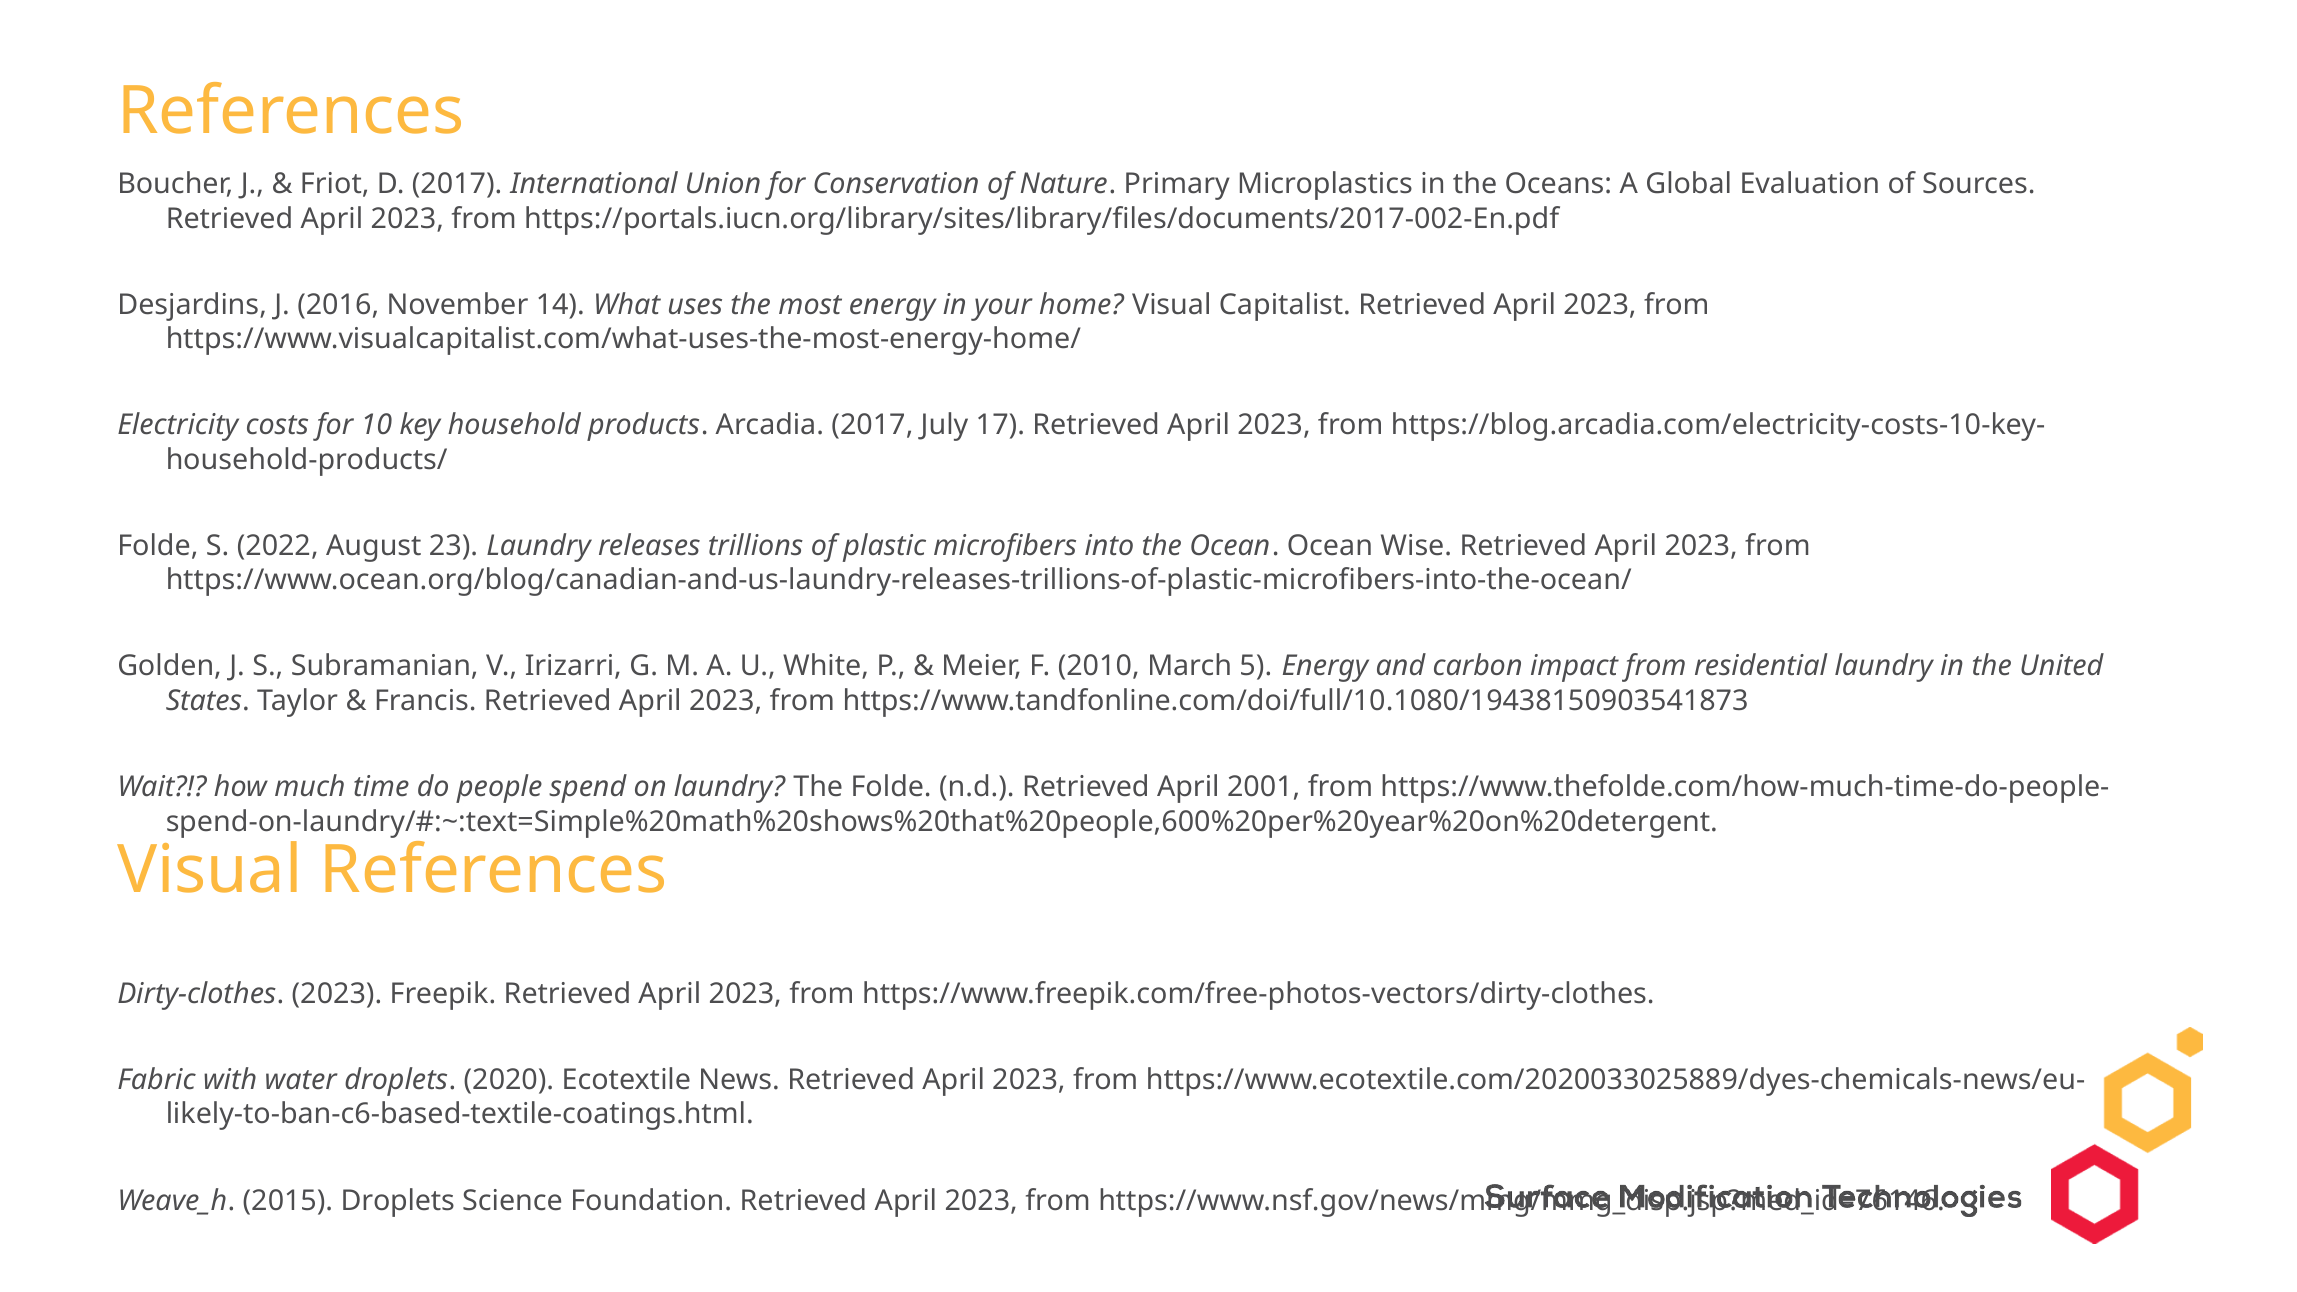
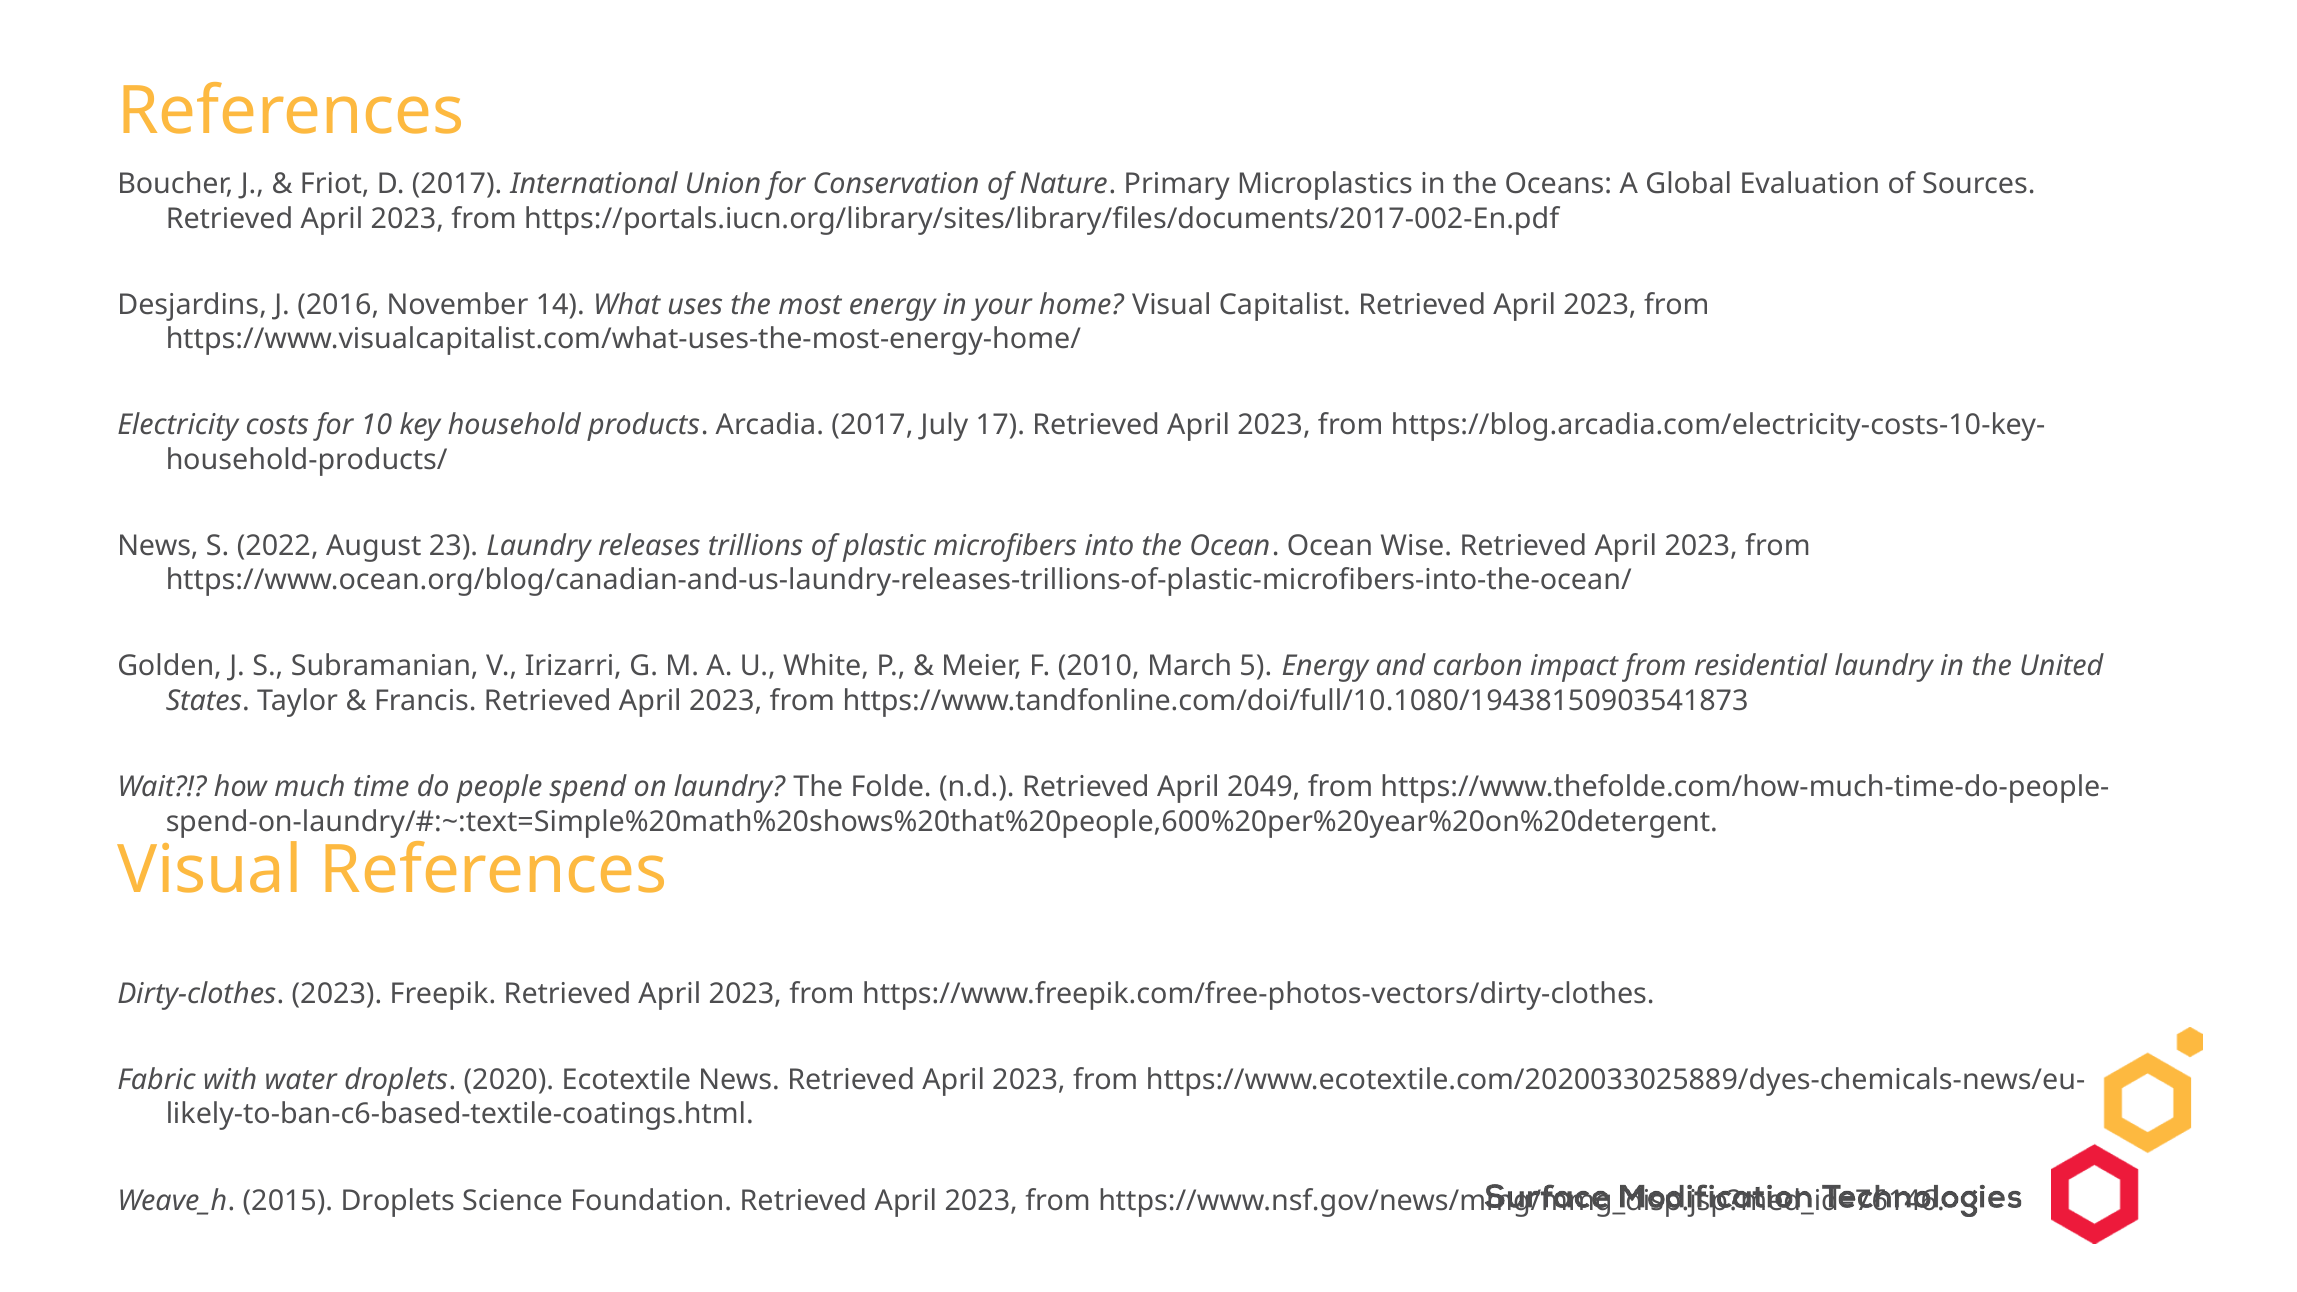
Folde: Folde -> News (158, 546)
2001: 2001 -> 2049 (1264, 787)
